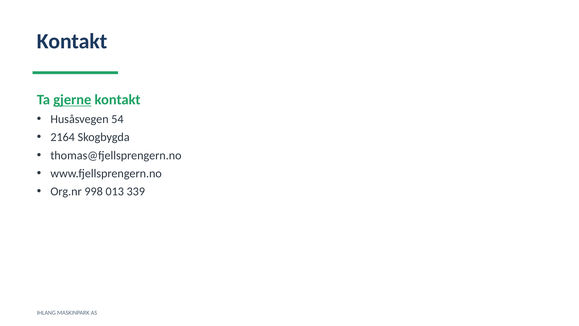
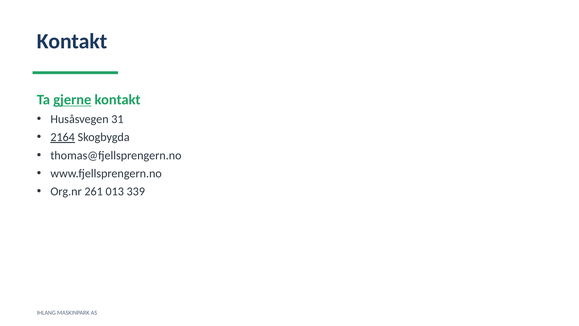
54: 54 -> 31 (117, 119)
2164 underline: none -> present (63, 137)
998: 998 -> 261 (94, 191)
